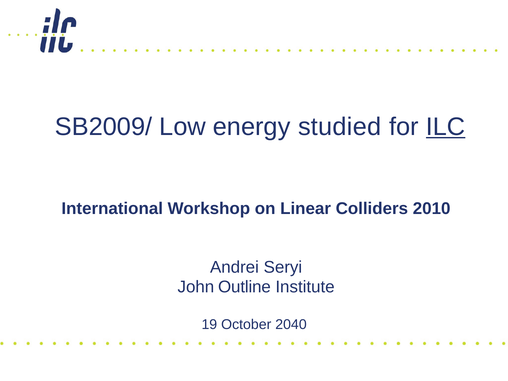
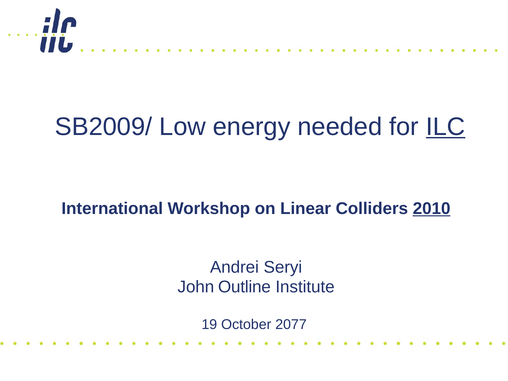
studied: studied -> needed (340, 127)
2010 underline: none -> present (432, 208)
2040: 2040 -> 2077 (291, 324)
